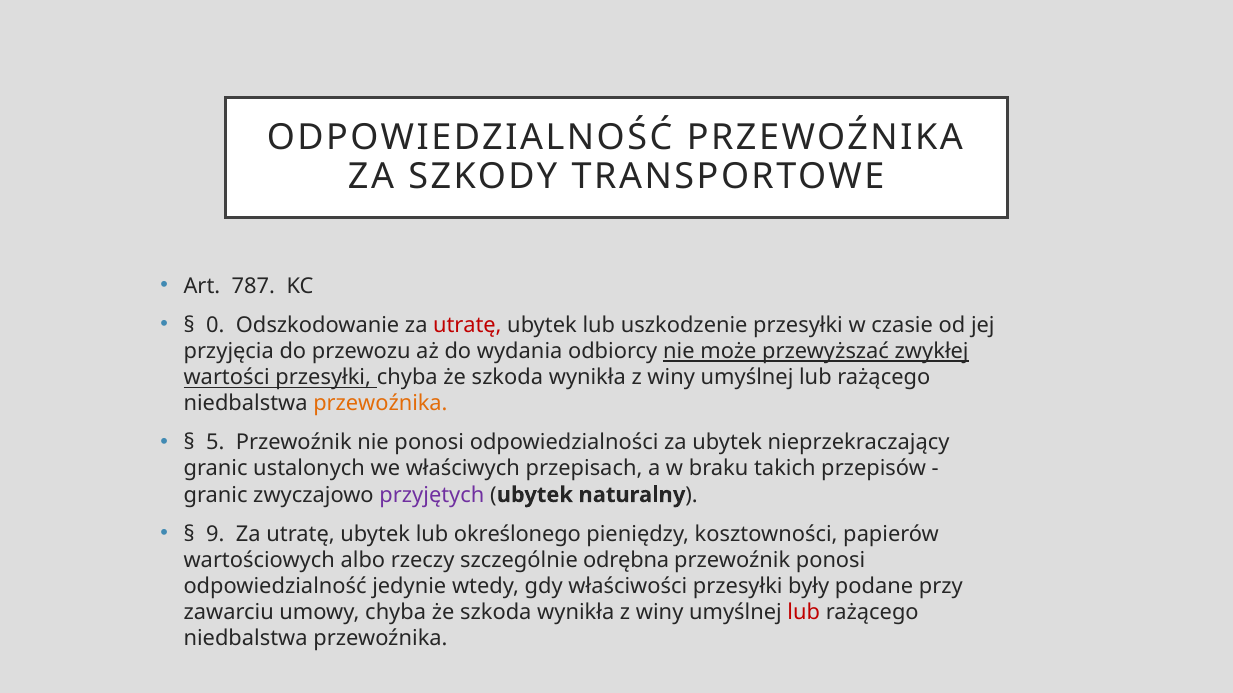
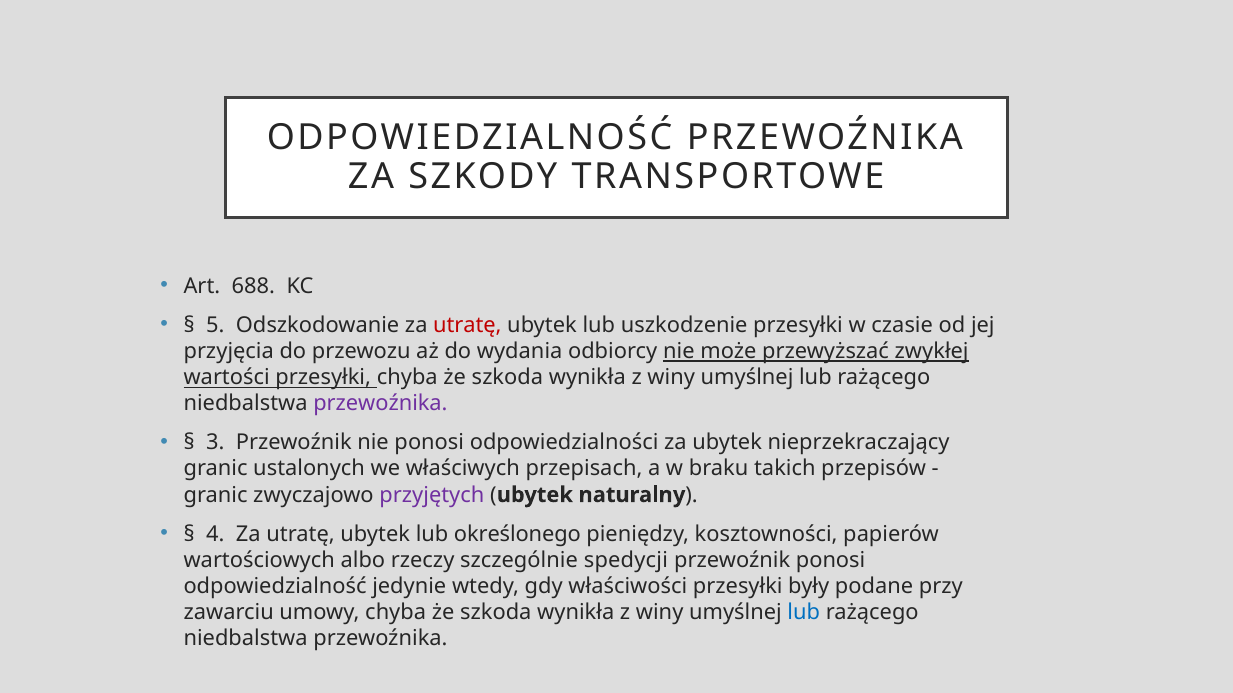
787: 787 -> 688 (253, 286)
0: 0 -> 5 (215, 325)
przewoźnika colour: orange -> purple (380, 404)
5: 5 -> 3 (215, 443)
9: 9 -> 4 (215, 534)
odrębna: odrębna -> spedycji (626, 561)
lub colour: red -> blue (804, 613)
